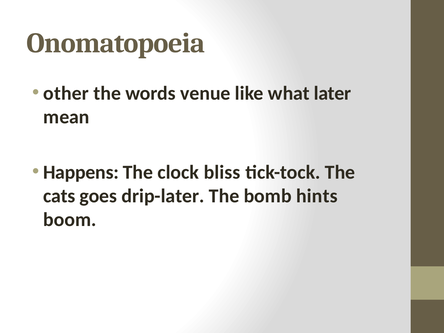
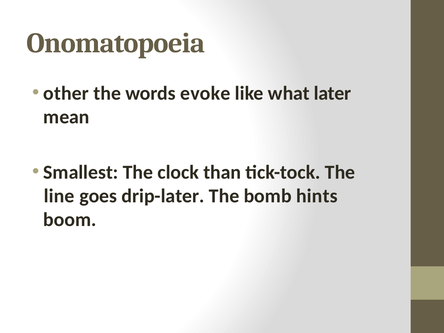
venue: venue -> evoke (205, 93)
Happens: Happens -> Smallest (81, 172)
bliss: bliss -> than (222, 172)
cats: cats -> line (59, 196)
